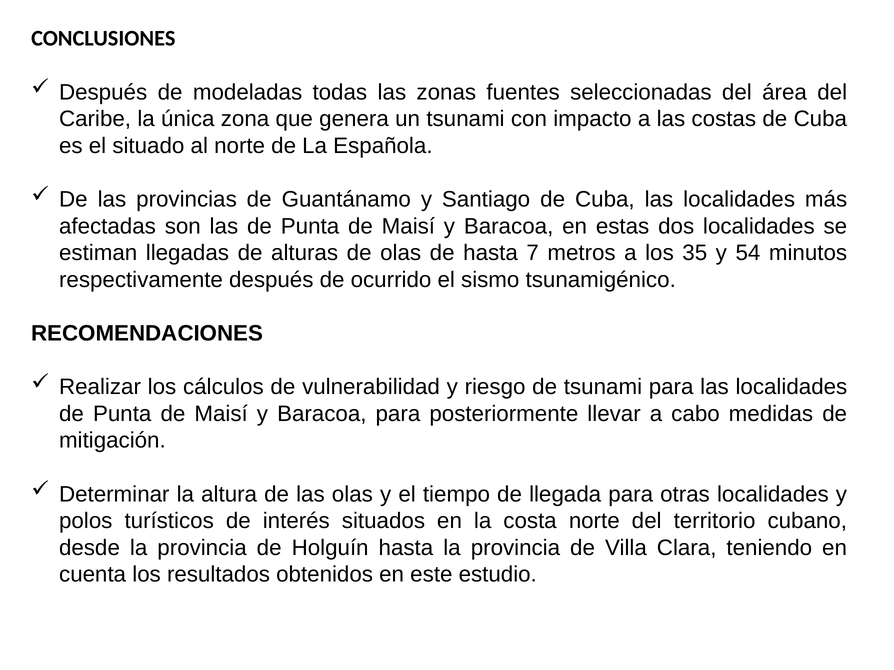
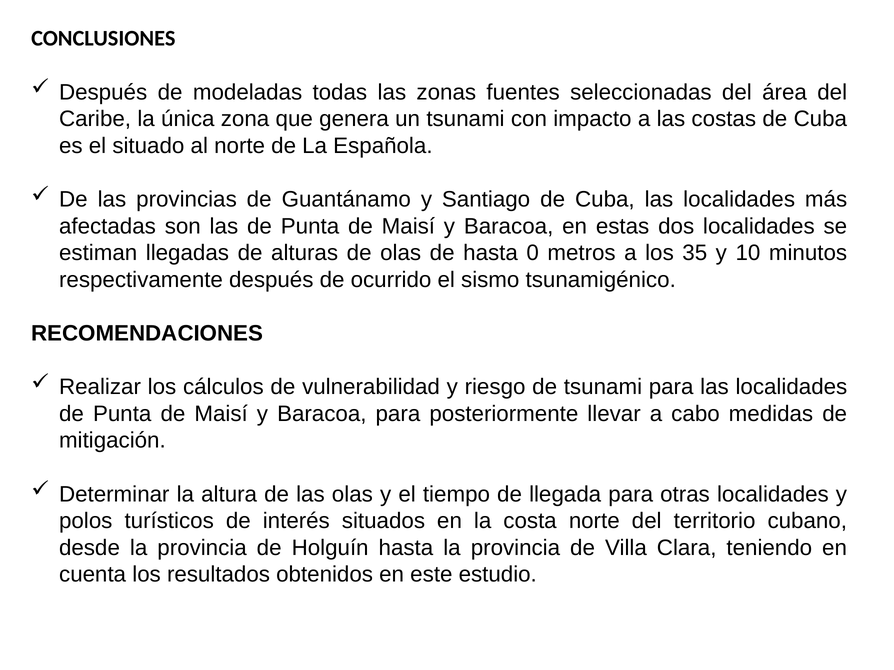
7: 7 -> 0 (533, 253)
54: 54 -> 10 (748, 253)
